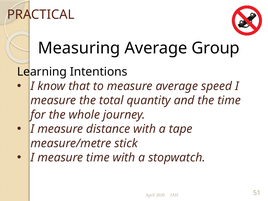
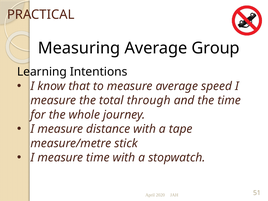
quantity: quantity -> through (149, 100)
